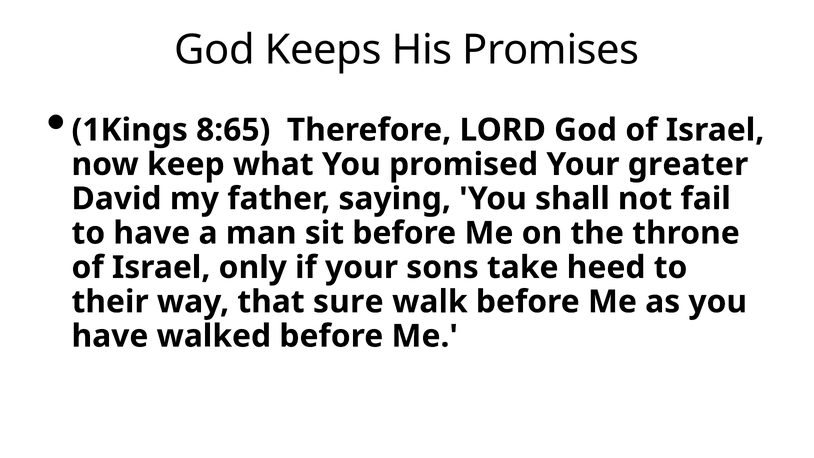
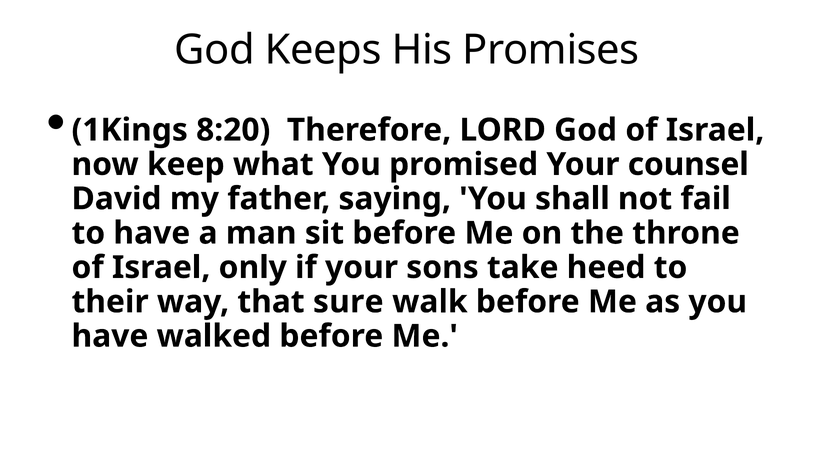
8:65: 8:65 -> 8:20 (233, 130)
greater: greater -> counsel (688, 164)
